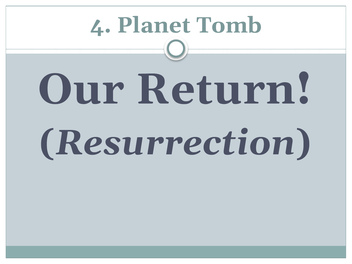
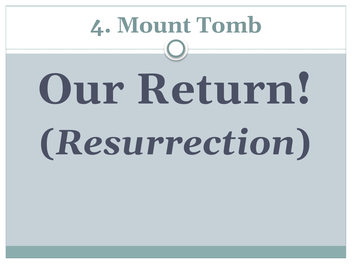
Planet: Planet -> Mount (154, 25)
